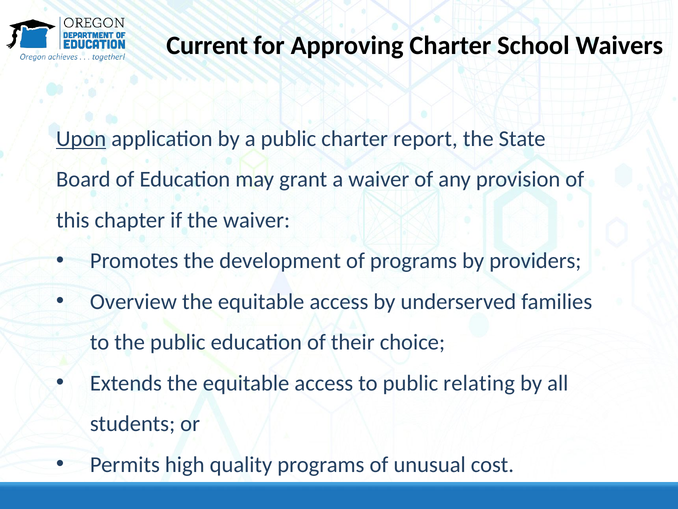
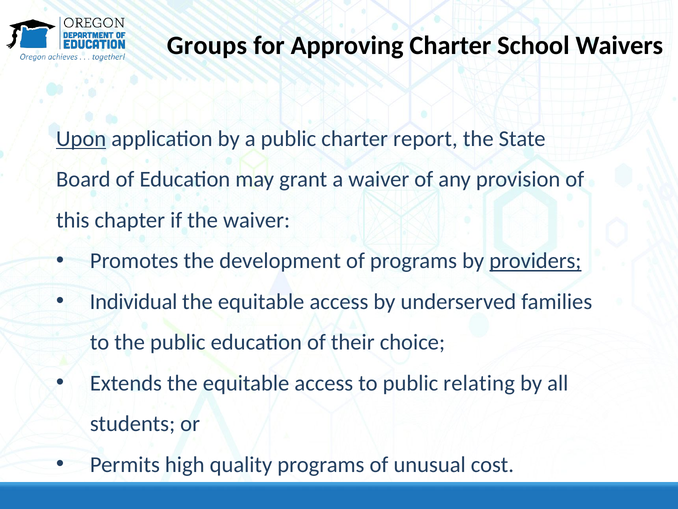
Current: Current -> Groups (207, 46)
providers underline: none -> present (535, 261)
Overview: Overview -> Individual (134, 301)
